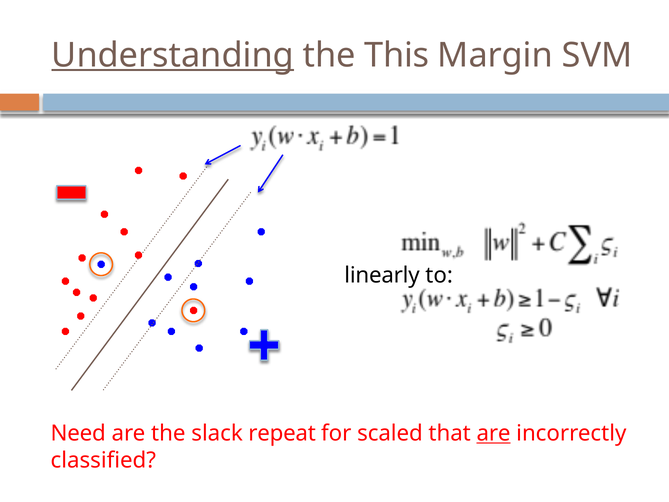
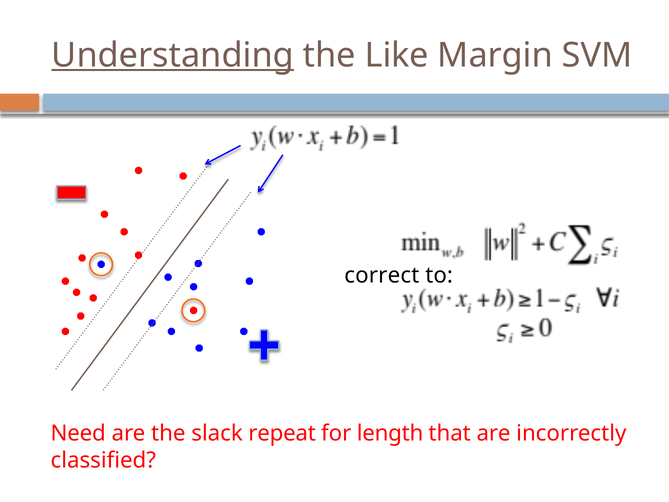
This: This -> Like (397, 55)
linearly: linearly -> correct (382, 275)
scaled: scaled -> length (390, 433)
are underline: present -> none (494, 433)
